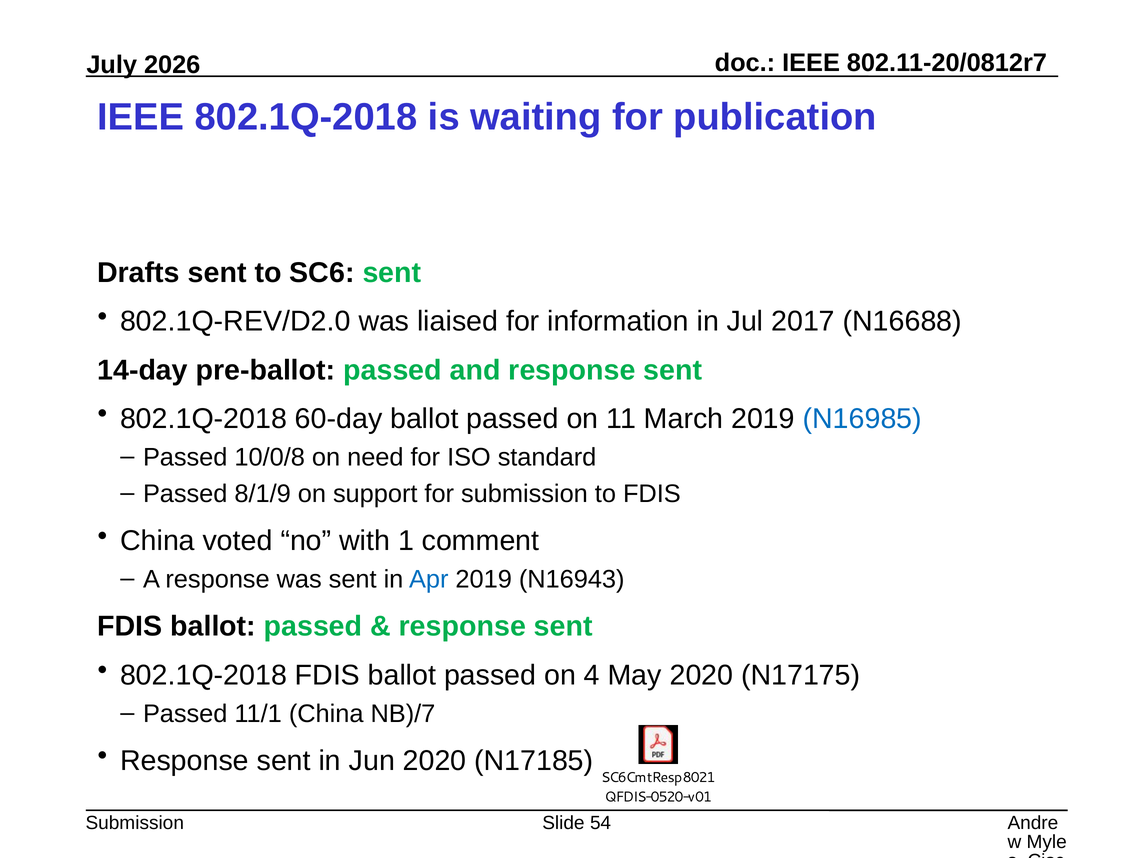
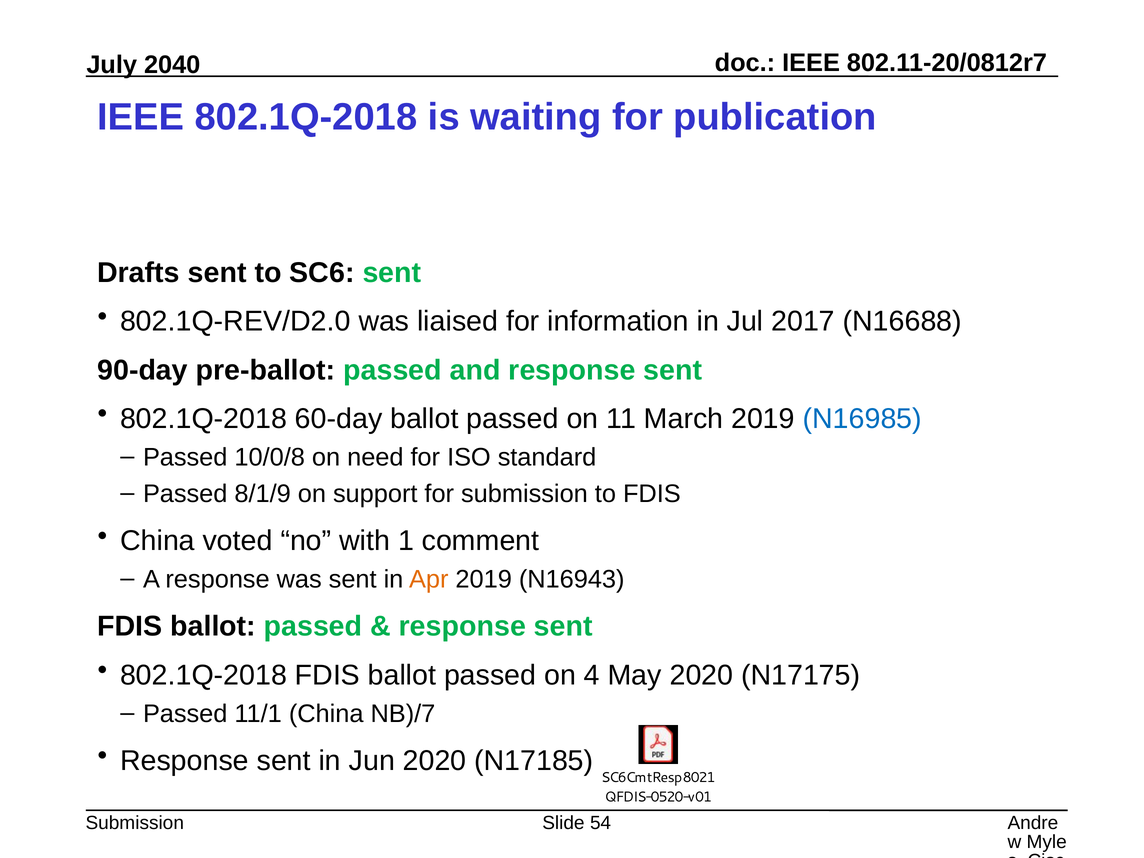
2026: 2026 -> 2040 (172, 65)
14-day: 14-day -> 90-day (143, 370)
Apr colour: blue -> orange (429, 580)
